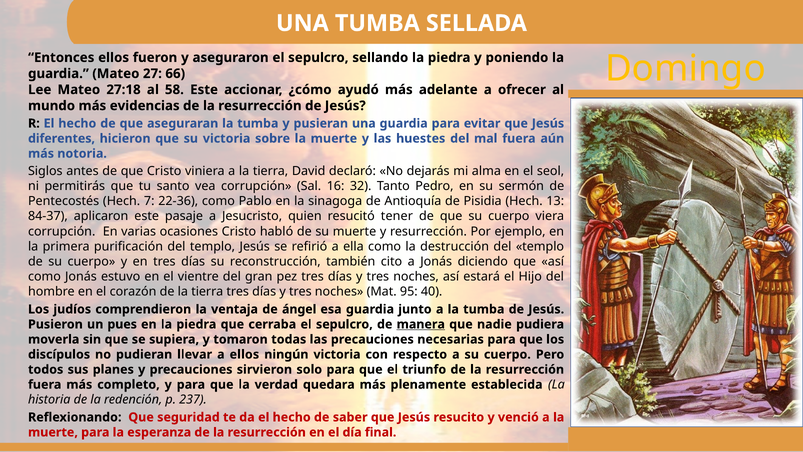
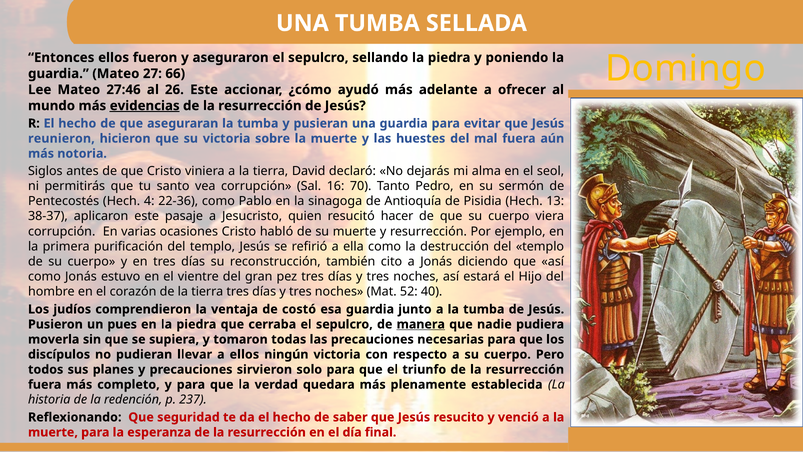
27:18: 27:18 -> 27:46 (124, 90)
58: 58 -> 26 (174, 90)
evidencias underline: none -> present (145, 106)
diferentes: diferentes -> reunieron (61, 138)
32: 32 -> 70 (361, 186)
7: 7 -> 4 (149, 201)
84-37: 84-37 -> 38-37 (48, 216)
tener: tener -> hacer (397, 216)
95: 95 -> 52 (409, 291)
ángel: ángel -> costó (299, 309)
